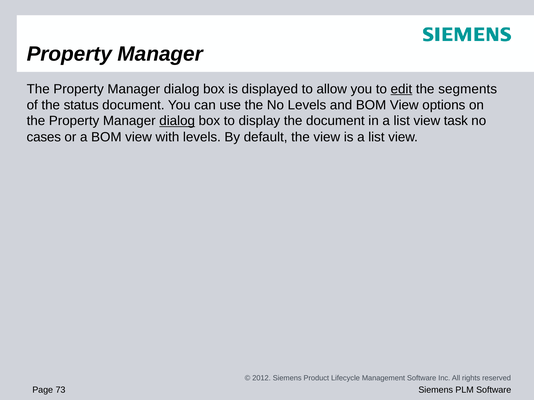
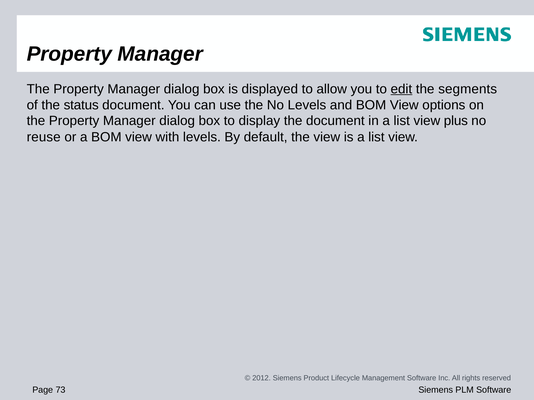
dialog underline: present -> none (177, 121)
task: task -> plus (456, 121)
cases: cases -> reuse (44, 137)
